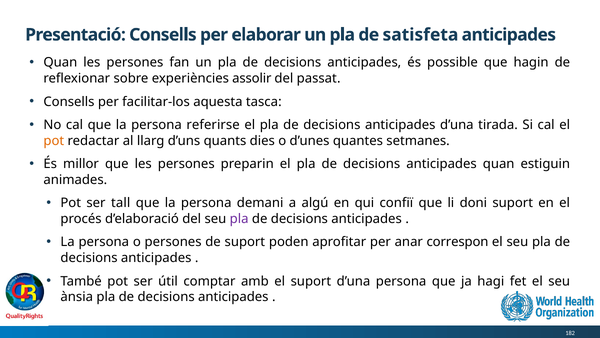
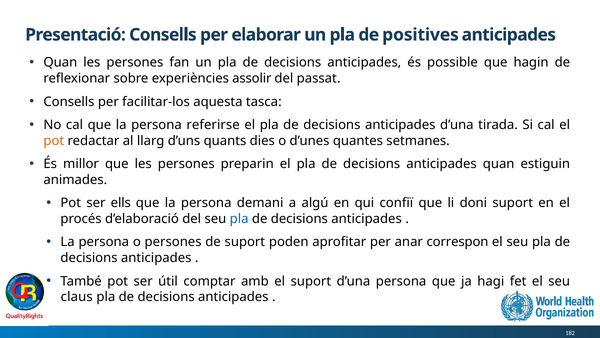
satisfeta: satisfeta -> positives (421, 35)
tall: tall -> ells (121, 203)
pla colour: purple -> blue (239, 219)
ànsia: ànsia -> claus (77, 297)
